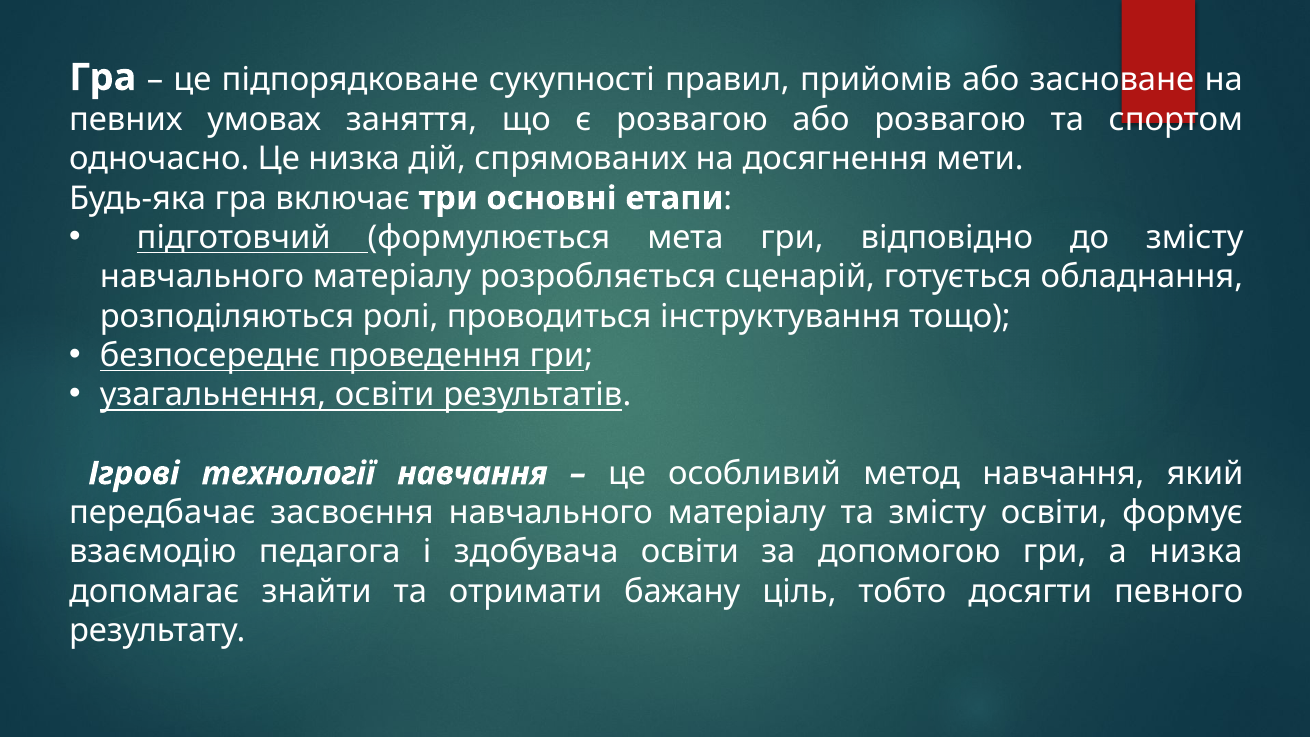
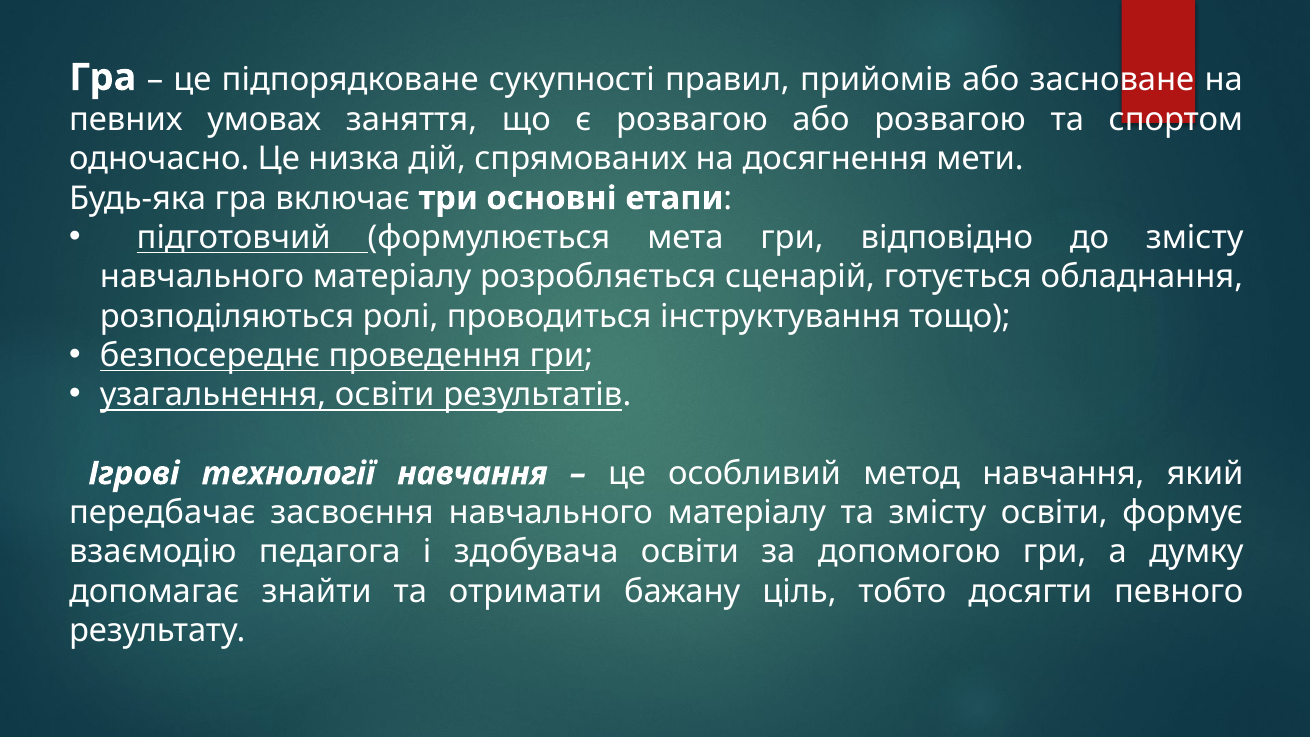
а низка: низка -> думку (1196, 552)
